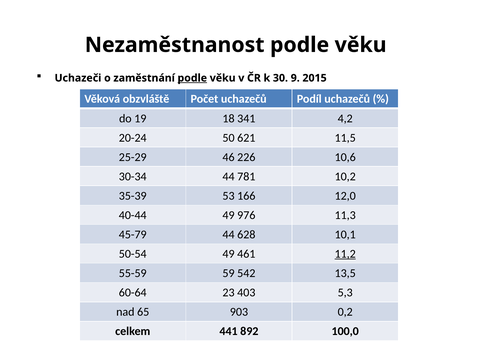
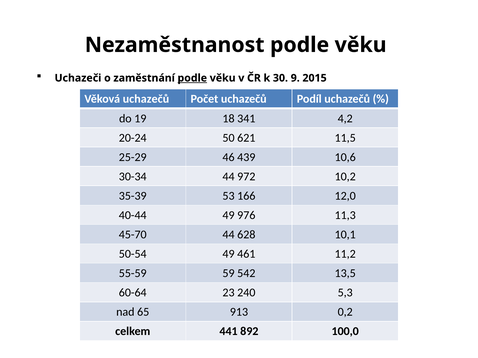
Věková obzvláště: obzvláště -> uchazečů (146, 99)
226: 226 -> 439 (246, 157)
781: 781 -> 972 (246, 177)
45-79: 45-79 -> 45-70 (133, 235)
11,2 underline: present -> none (345, 254)
403: 403 -> 240 (246, 293)
903: 903 -> 913 (239, 312)
